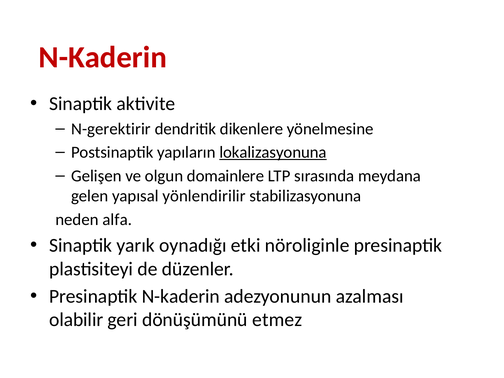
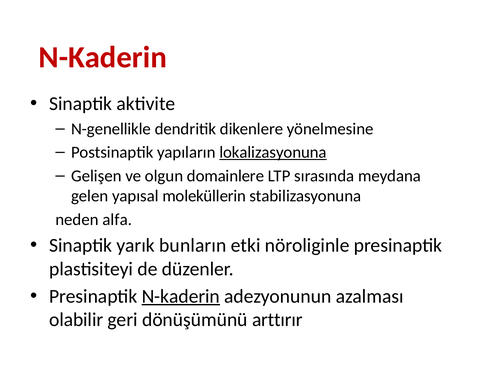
N-gerektirir: N-gerektirir -> N-genellikle (111, 129)
yönlendirilir: yönlendirilir -> moleküllerin (204, 196)
oynadığı: oynadığı -> bunların (193, 245)
N-kaderin underline: none -> present (181, 296)
etmez: etmez -> arttırır (277, 320)
